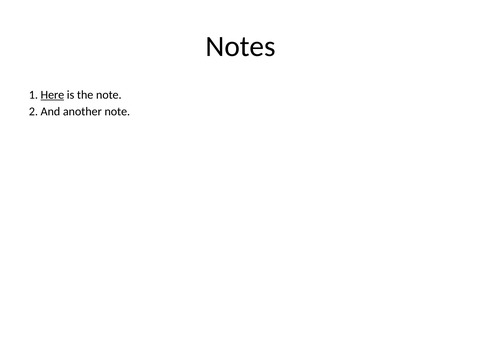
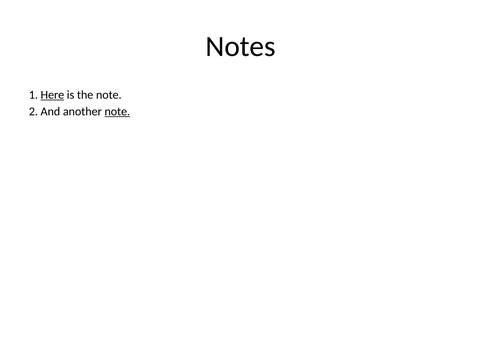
note underline: none -> present (117, 111)
